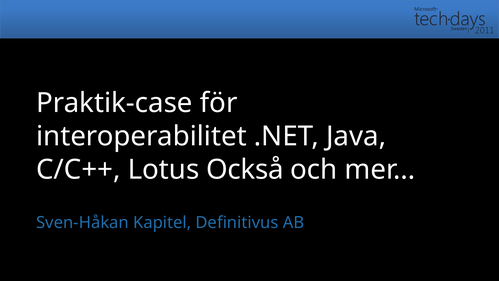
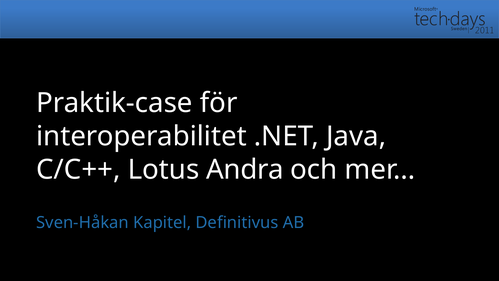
Också: Också -> Andra (245, 169)
